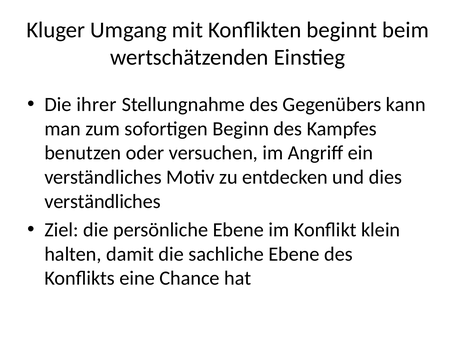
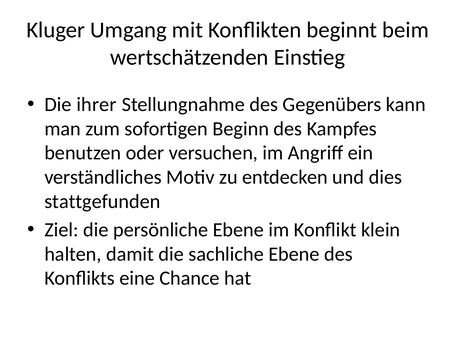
verständliches: verständliches -> stattgefunden (102, 202)
